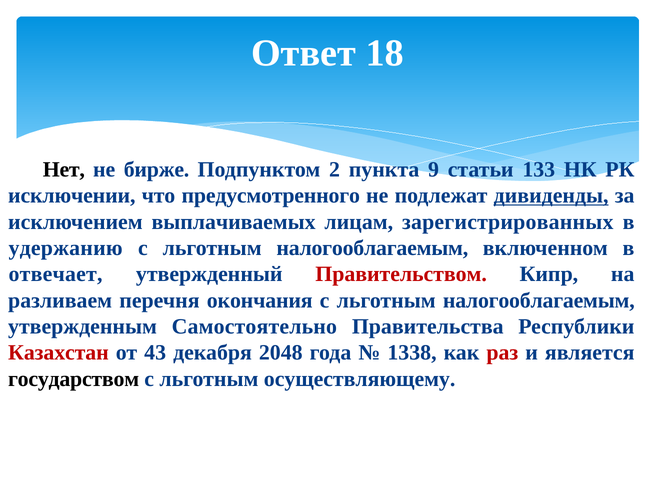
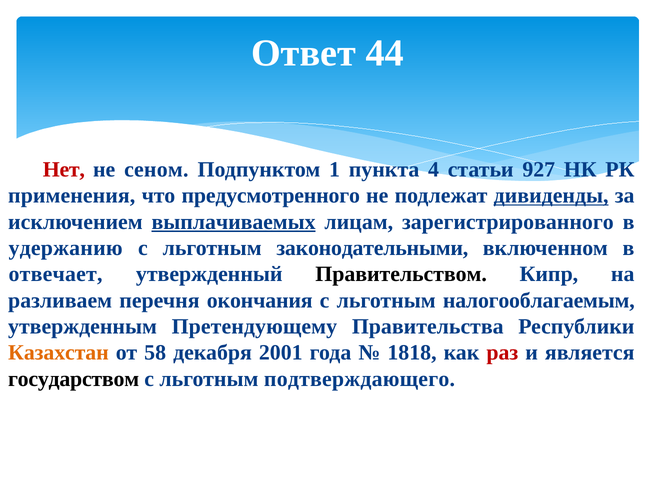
18: 18 -> 44 (385, 53)
Нет colour: black -> red (64, 170)
бирже: бирже -> сеном (156, 170)
2: 2 -> 1 (335, 170)
9: 9 -> 4 (434, 170)
133: 133 -> 927 (539, 170)
исключении: исключении -> применения (72, 196)
выплачиваемых underline: none -> present (234, 222)
зарегистрированных: зарегистрированных -> зарегистрированного (508, 222)
налогооблагаемым: налогооблагаемым -> законодательными (372, 248)
Правительством colour: red -> black (401, 274)
Самостоятельно: Самостоятельно -> Претендующему (254, 327)
Казахстан colour: red -> orange (58, 353)
43: 43 -> 58 (155, 353)
2048: 2048 -> 2001 (281, 353)
1338: 1338 -> 1818 (412, 353)
осуществляющему: осуществляющему -> подтверждающего (359, 379)
